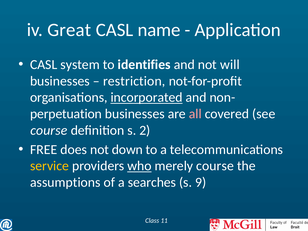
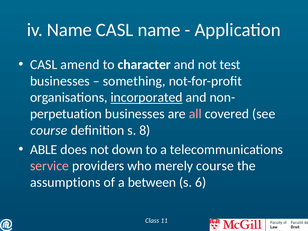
iv Great: Great -> Name (69, 30)
system: system -> amend (80, 65)
identifies: identifies -> character (144, 65)
will: will -> test (230, 65)
restriction: restriction -> something (134, 81)
2: 2 -> 8 (145, 130)
FREE: FREE -> ABLE (44, 150)
service colour: yellow -> pink (49, 166)
who underline: present -> none (139, 166)
searches: searches -> between (152, 182)
9: 9 -> 6 (201, 182)
